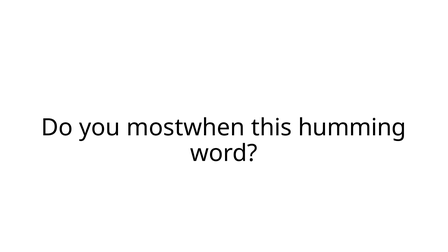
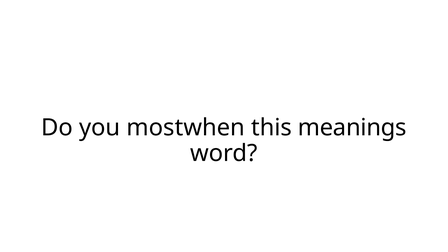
humming: humming -> meanings (352, 128)
